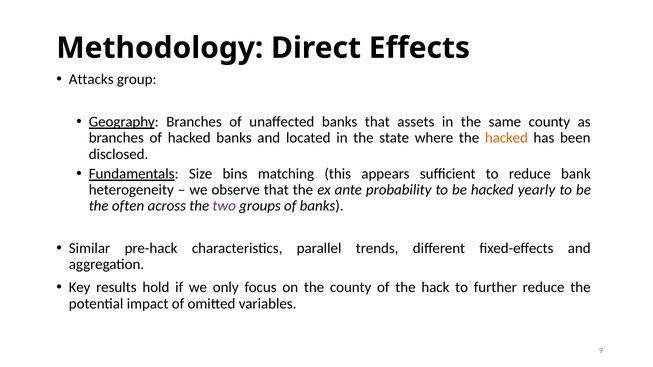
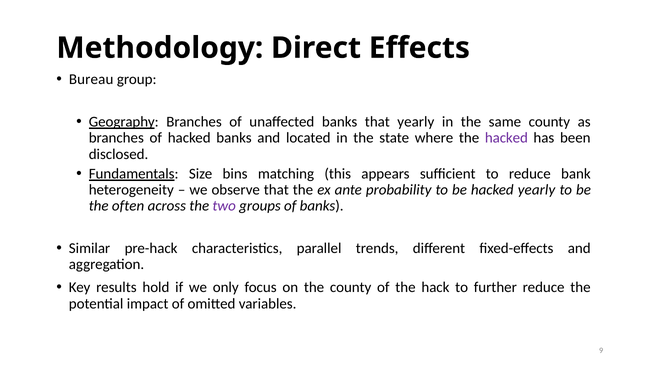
Attacks: Attacks -> Bureau (91, 79)
that assets: assets -> yearly (416, 122)
hacked colour: orange -> purple (506, 138)
